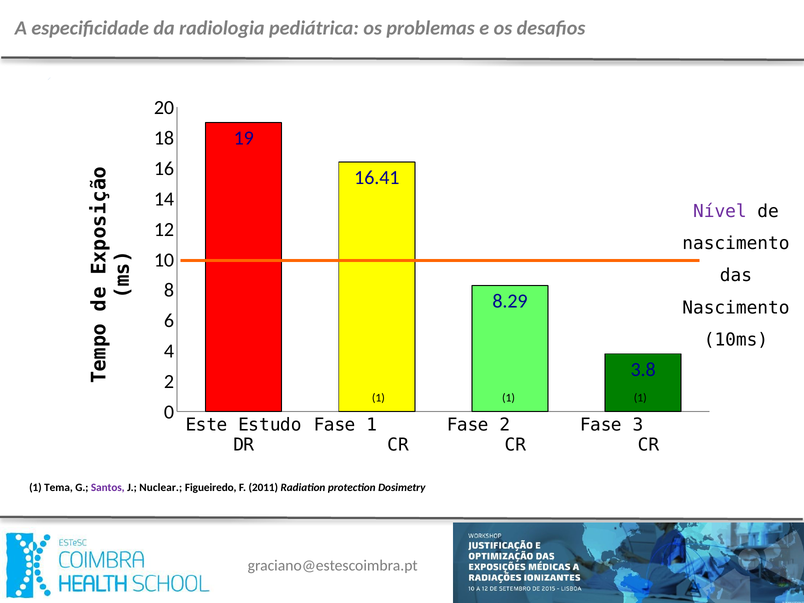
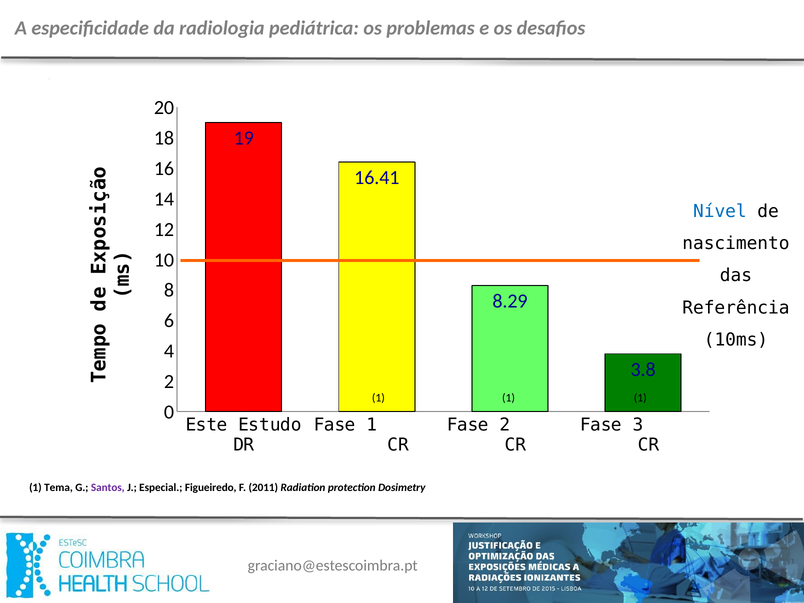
Nível colour: purple -> blue (720, 211)
Nascimento: Nascimento -> Referência (736, 308)
Nuclear: Nuclear -> Especial (161, 487)
